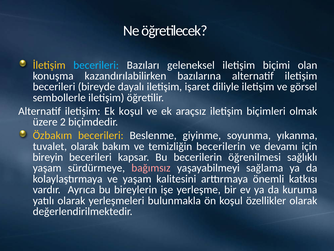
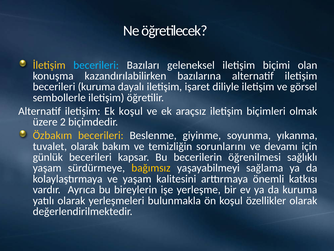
becerileri bireyde: bireyde -> kuruma (97, 87)
temizliğin becerilerin: becerilerin -> sorunlarını (221, 146)
bireyin: bireyin -> günlük (48, 157)
bağımsız colour: pink -> yellow (151, 168)
